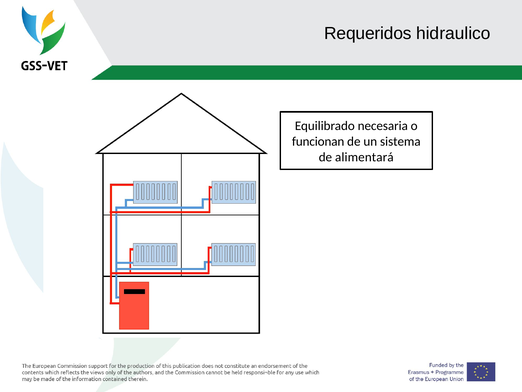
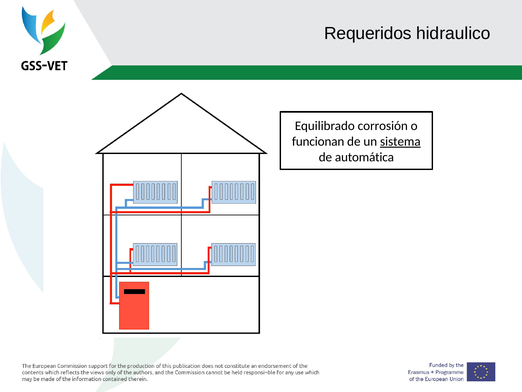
necesaria: necesaria -> corrosión (383, 126)
sistema underline: none -> present (400, 141)
alimentará: alimentará -> automática (364, 157)
